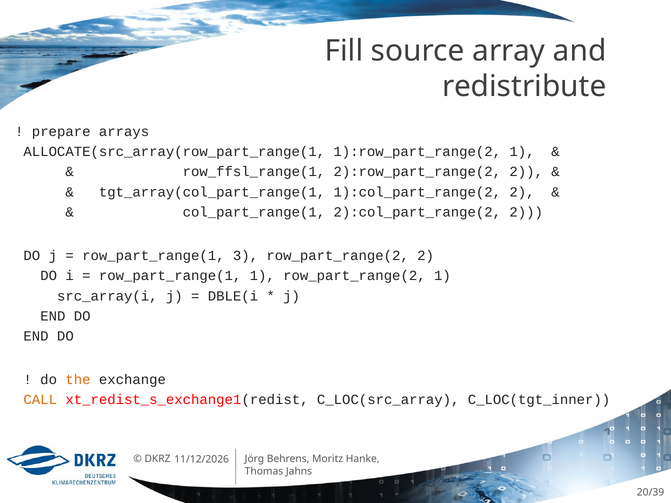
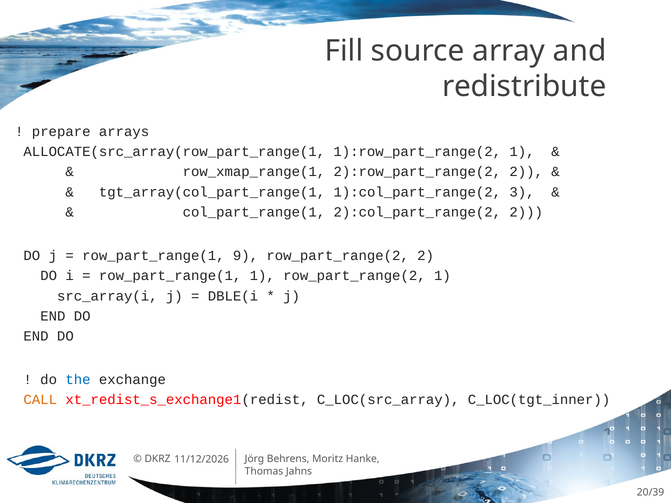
row_ffsl_range(1: row_ffsl_range(1 -> row_xmap_range(1 (254, 172)
1):col_part_range(2 2: 2 -> 3 (522, 192)
3: 3 -> 9 (246, 256)
the colour: orange -> blue (78, 380)
